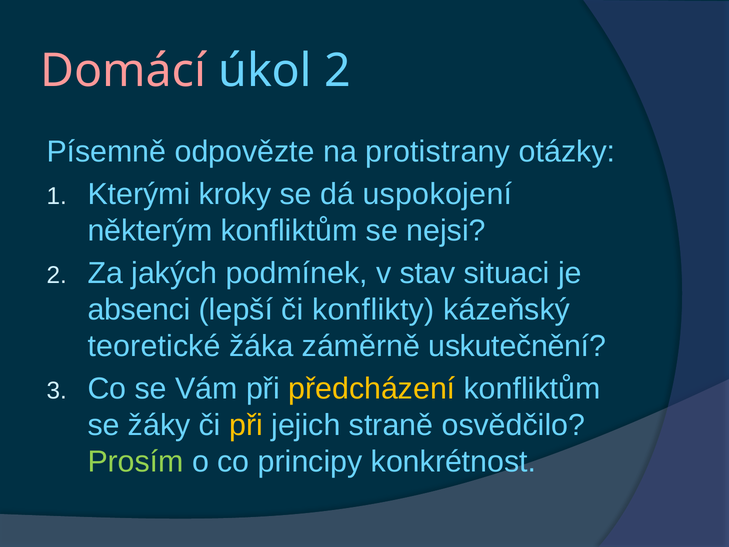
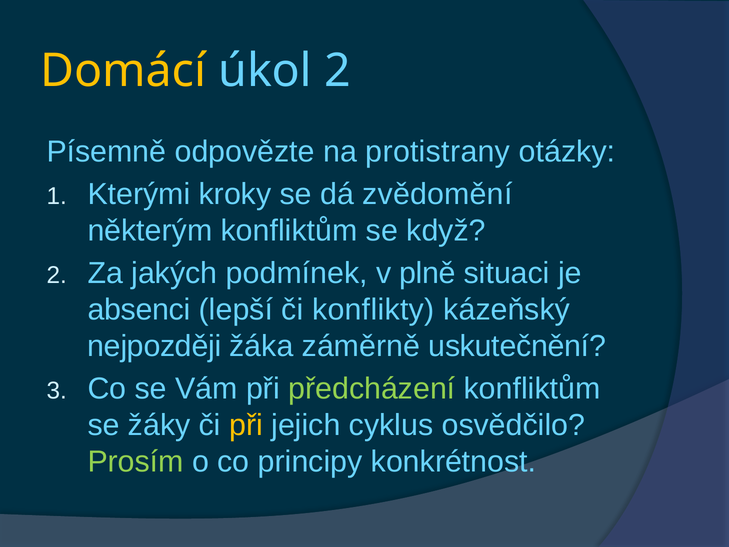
Domácí colour: pink -> yellow (123, 71)
uspokojení: uspokojení -> zvědomění (437, 194)
nejsi: nejsi -> když (446, 230)
stav: stav -> plně (428, 273)
teoretické: teoretické -> nejpozději (154, 346)
předcházení colour: yellow -> light green (372, 388)
straně: straně -> cyklus (391, 425)
